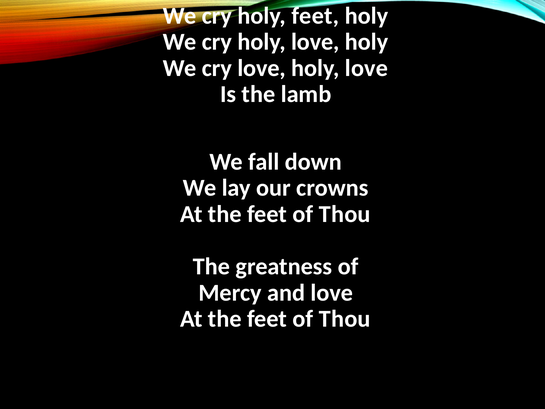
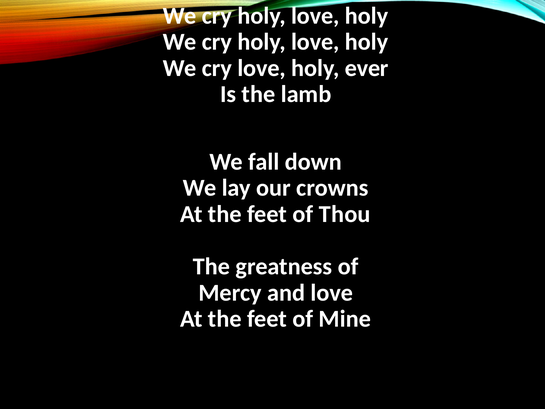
feet: feet -> love (315, 16)
love: love -> ever (367, 68)
Thou: Thou -> Mine (345, 319)
